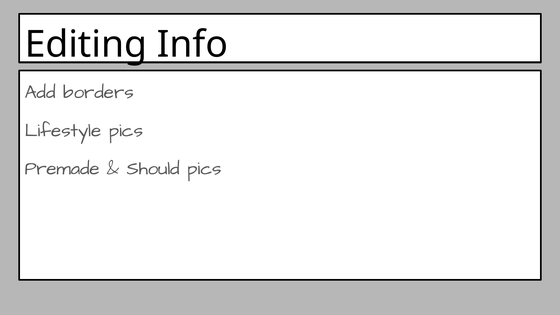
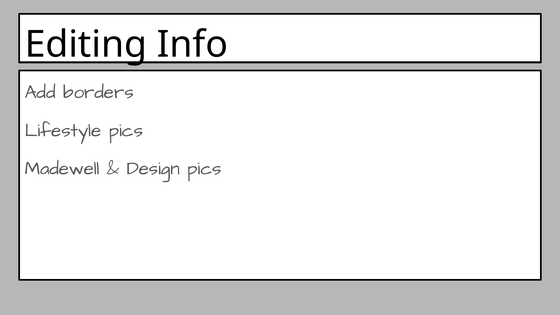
Premade: Premade -> Madewell (62, 168)
Should: Should -> Design (153, 168)
